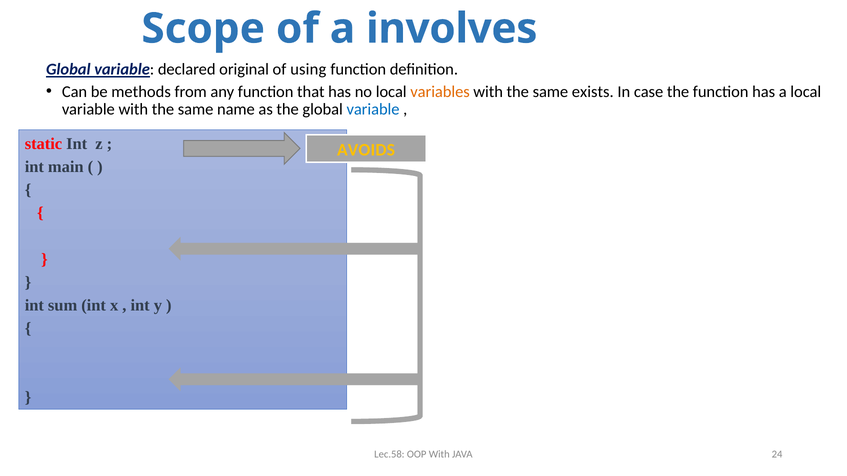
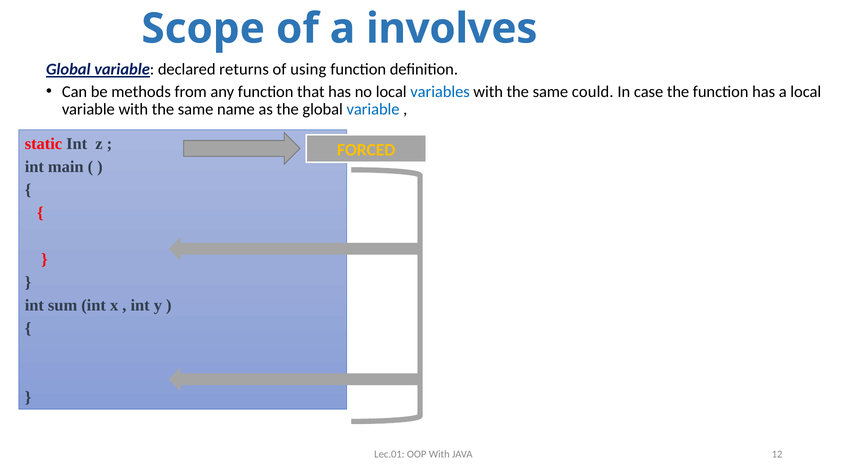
original: original -> returns (244, 70)
variables colour: orange -> blue (440, 92)
exists: exists -> could (593, 92)
AVOIDS: AVOIDS -> FORCED (366, 150)
Lec.58: Lec.58 -> Lec.01 (389, 455)
24: 24 -> 12 (777, 455)
